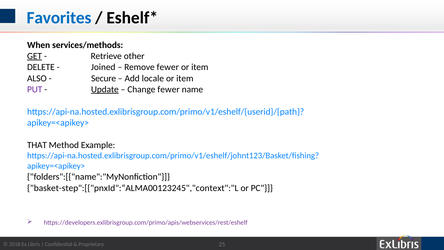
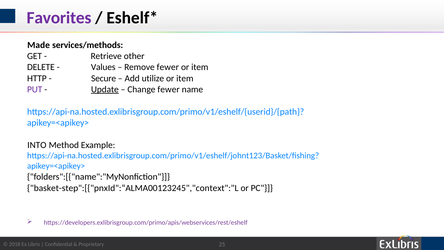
Favorites colour: blue -> purple (59, 18)
When: When -> Made (39, 45)
GET underline: present -> none (35, 56)
Joined: Joined -> Values (103, 67)
ALSO: ALSO -> HTTP (37, 78)
locale: locale -> utilize (153, 78)
THAT: THAT -> INTO (37, 145)
